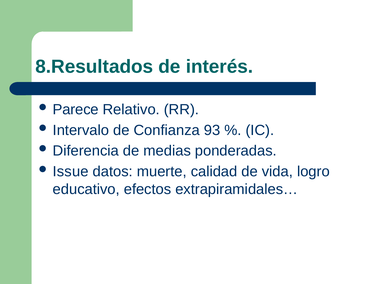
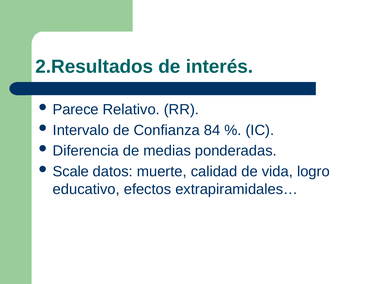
8.Resultados: 8.Resultados -> 2.Resultados (94, 67)
93: 93 -> 84 (212, 130)
Issue: Issue -> Scale (71, 172)
